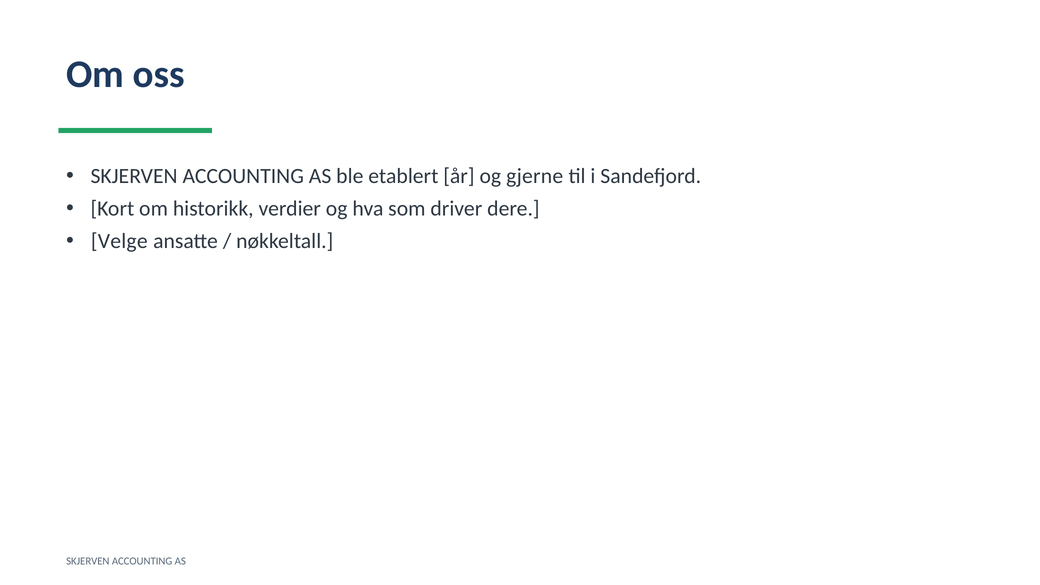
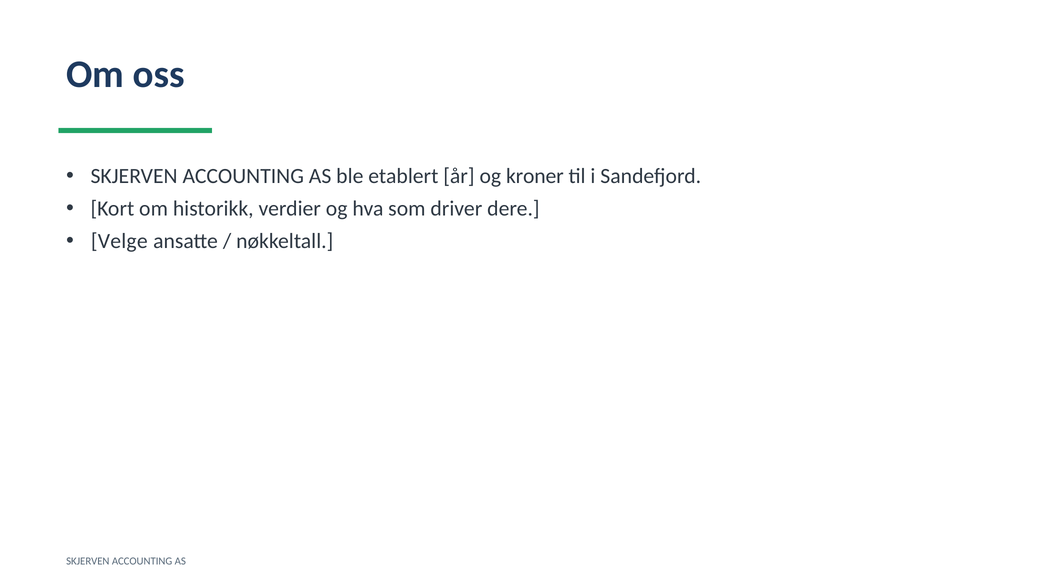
gjerne: gjerne -> kroner (535, 176)
